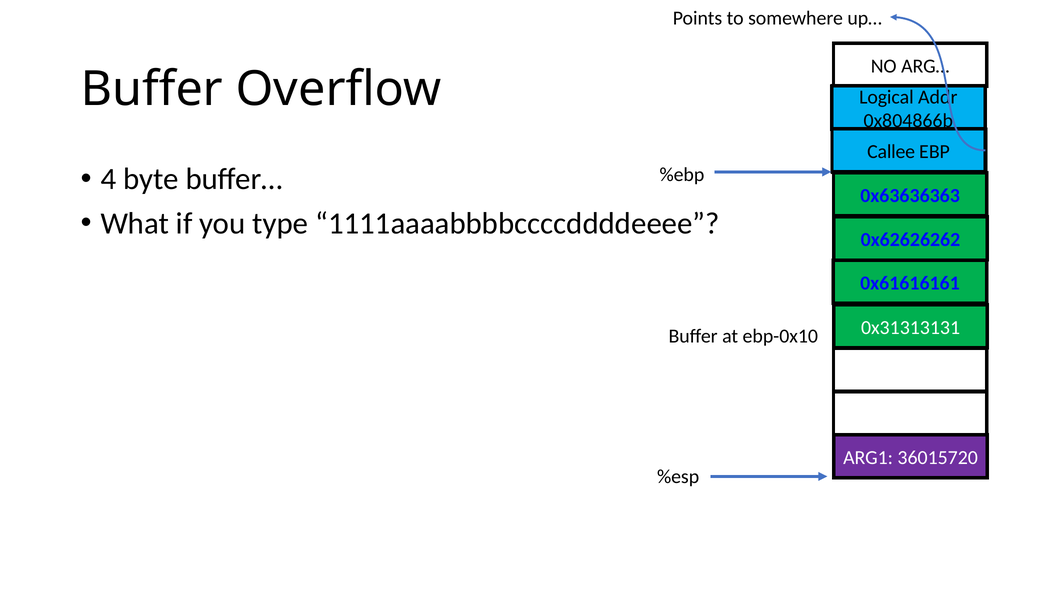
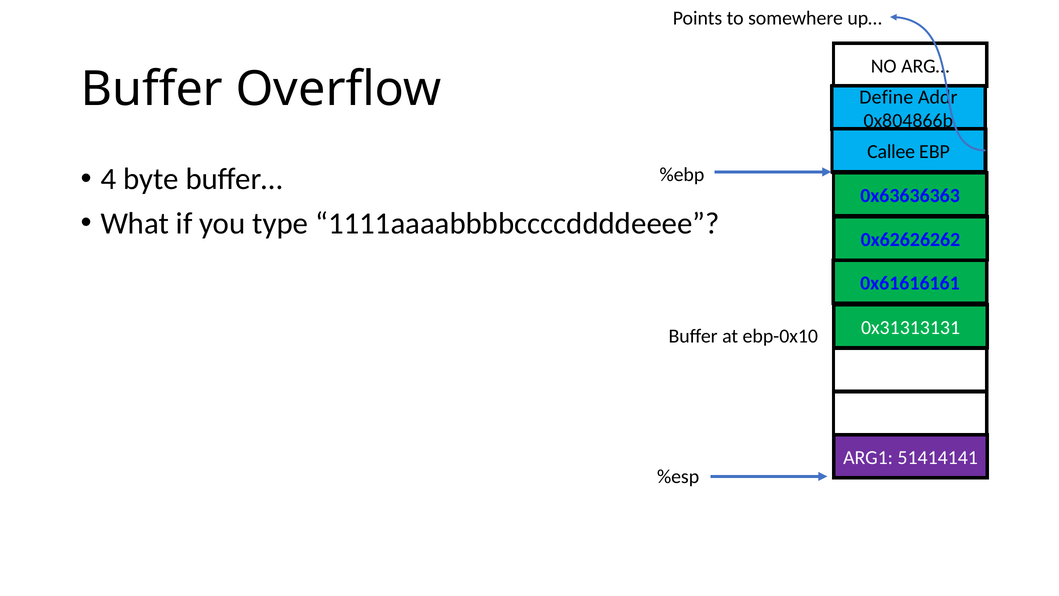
Logical: Logical -> Define (886, 97)
36015720: 36015720 -> 51414141 (938, 457)
